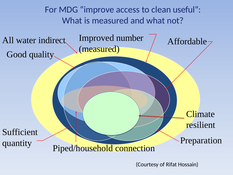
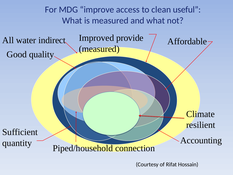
number: number -> provide (130, 38)
Preparation: Preparation -> Accounting (201, 140)
